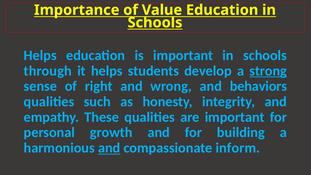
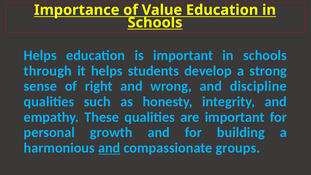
strong underline: present -> none (268, 71)
behaviors: behaviors -> discipline (258, 86)
inform: inform -> groups (238, 148)
